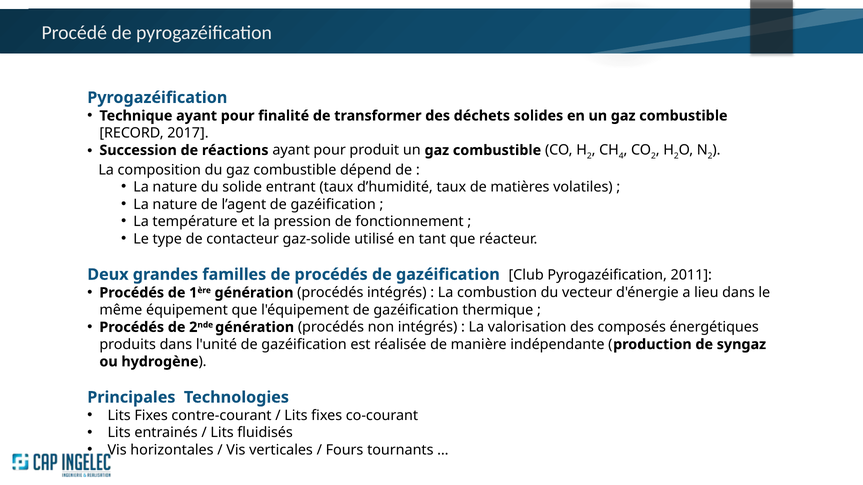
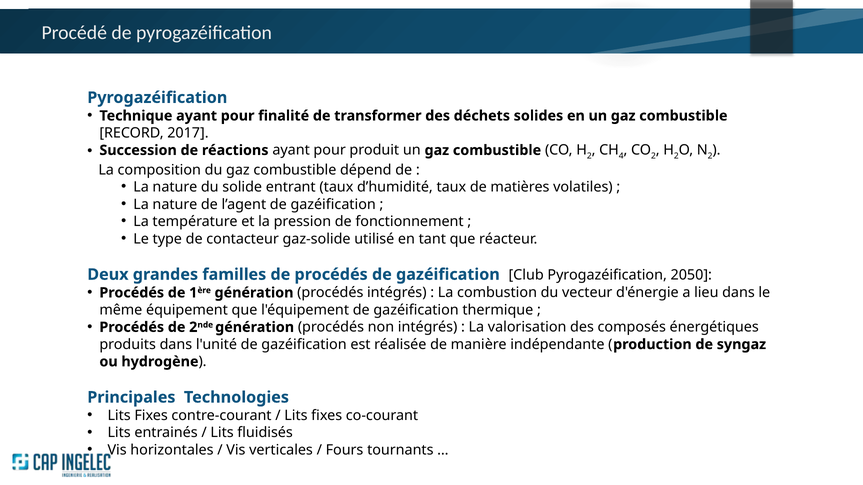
2011: 2011 -> 2050 (691, 275)
